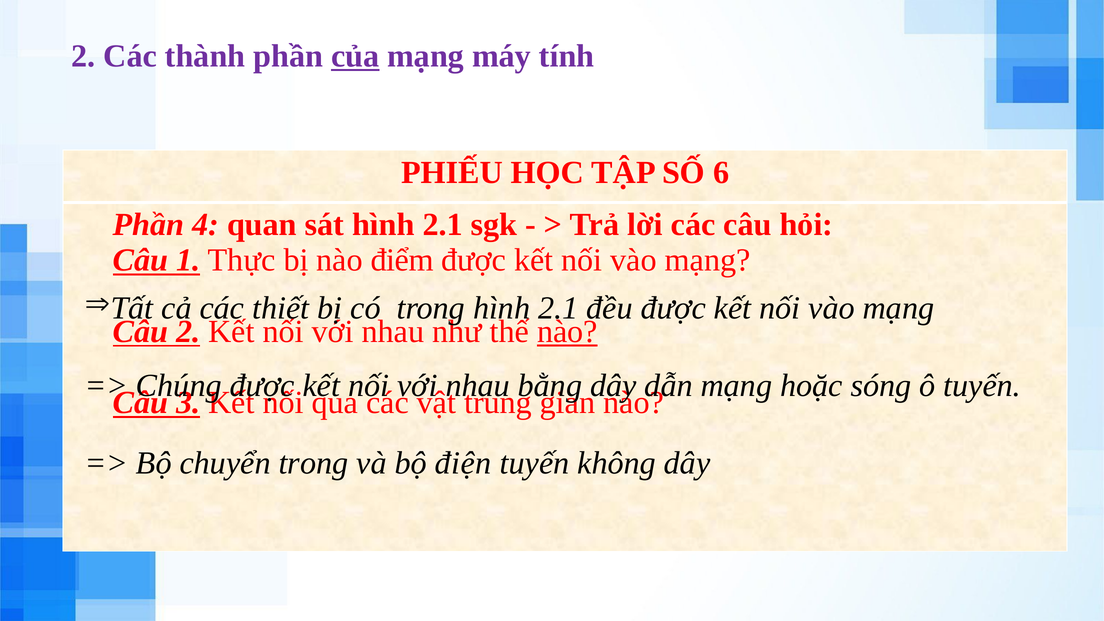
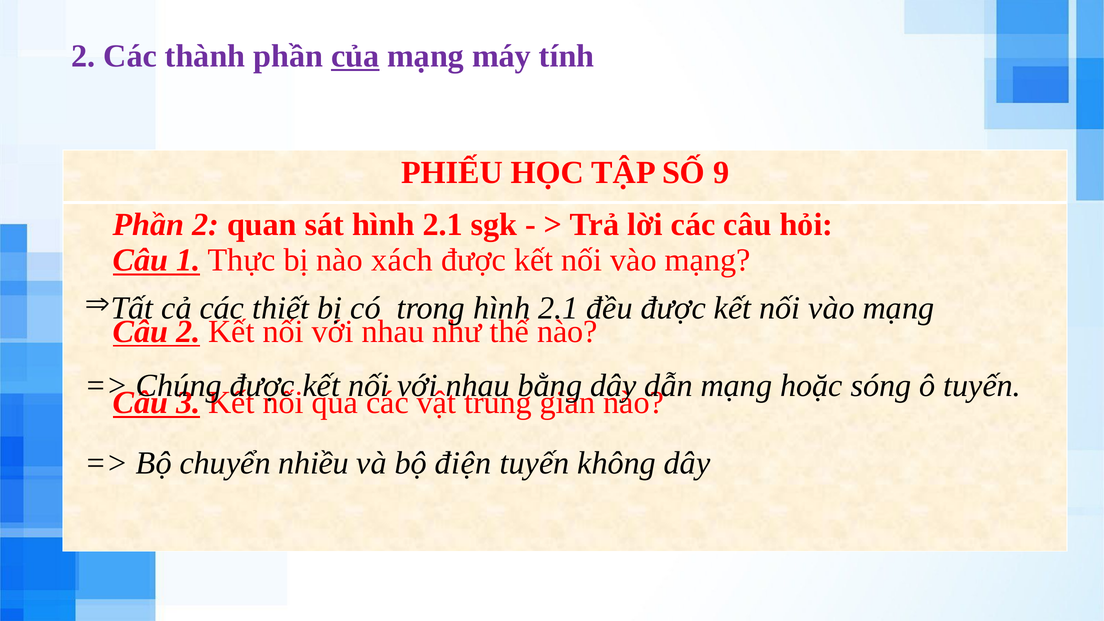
6: 6 -> 9 (721, 172)
Phần 4: 4 -> 2 (206, 225)
điểm: điểm -> xách (402, 260)
nào underline: present -> none (567, 331)
chuyển trong: trong -> nhiều (314, 463)
